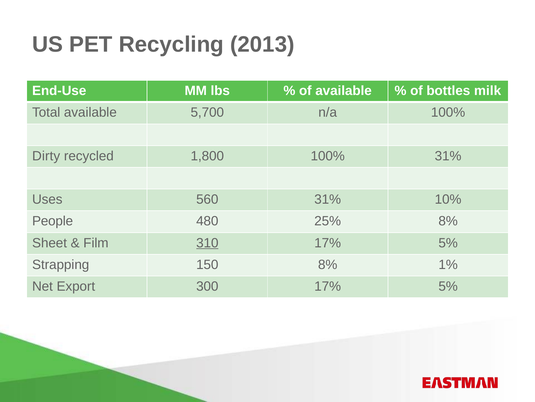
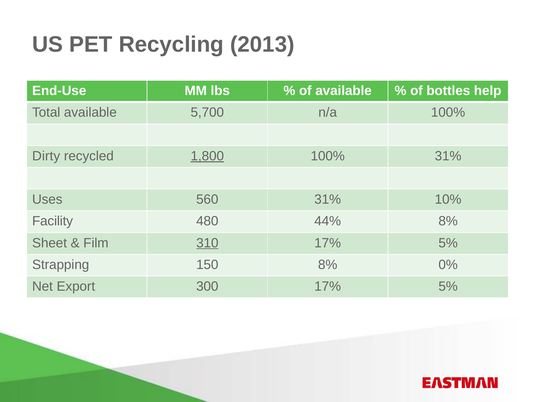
milk: milk -> help (488, 91)
1,800 underline: none -> present (207, 156)
People: People -> Facility (53, 221)
25%: 25% -> 44% (328, 221)
1%: 1% -> 0% (448, 264)
